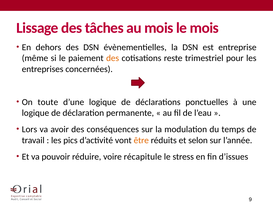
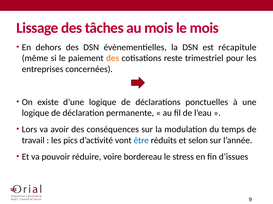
entreprise: entreprise -> récapitule (237, 47)
toute: toute -> existe (48, 102)
être colour: orange -> blue (141, 141)
récapitule: récapitule -> bordereau (143, 157)
